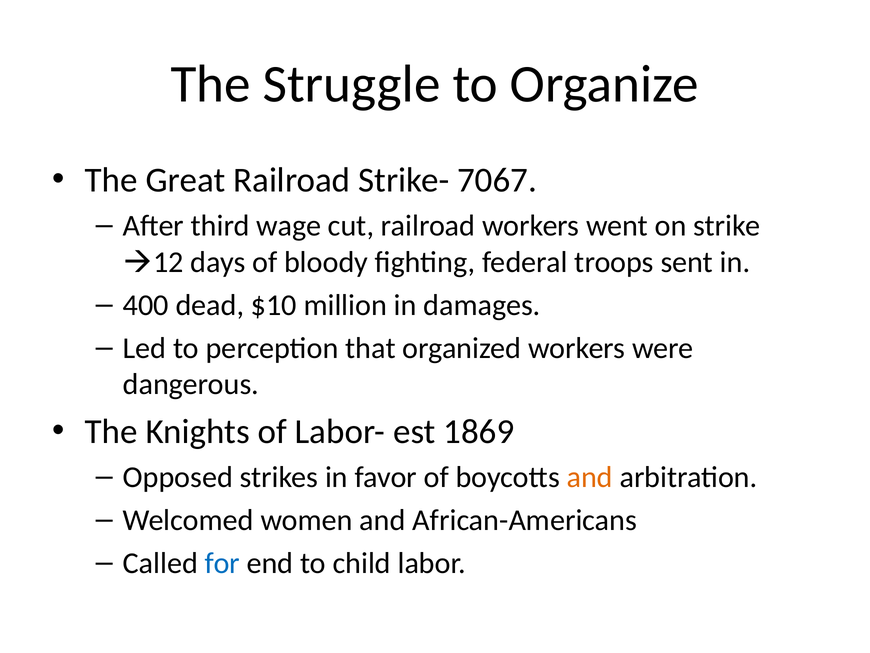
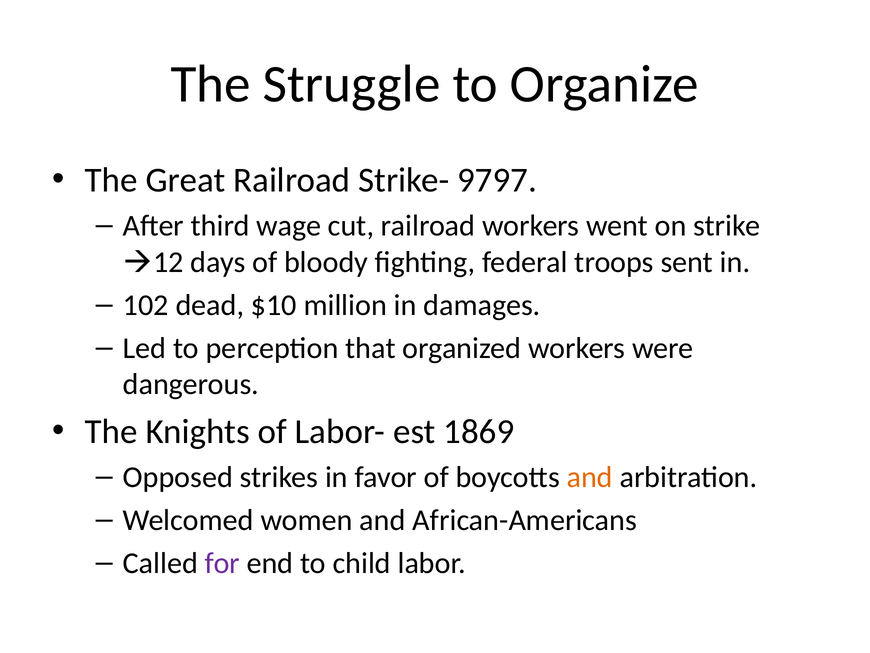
7067: 7067 -> 9797 (497, 180)
400: 400 -> 102 (146, 305)
for colour: blue -> purple (222, 563)
